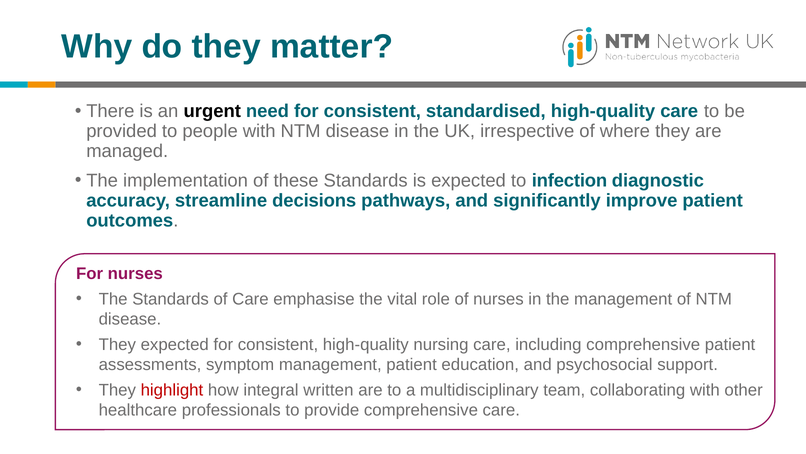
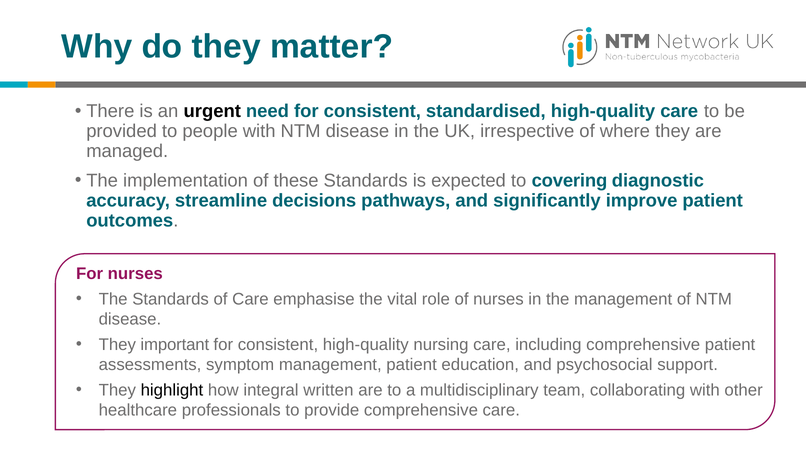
infection: infection -> covering (569, 180)
They expected: expected -> important (175, 344)
highlight colour: red -> black (172, 389)
